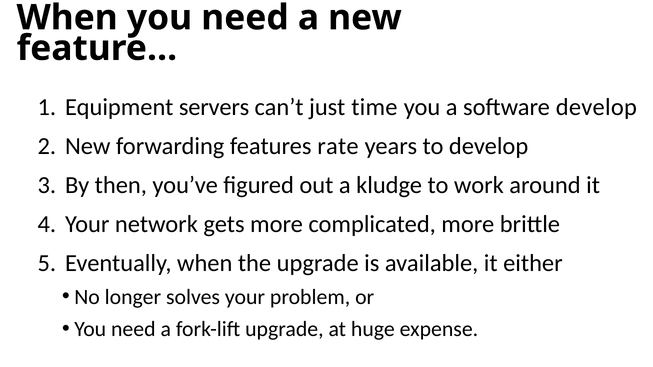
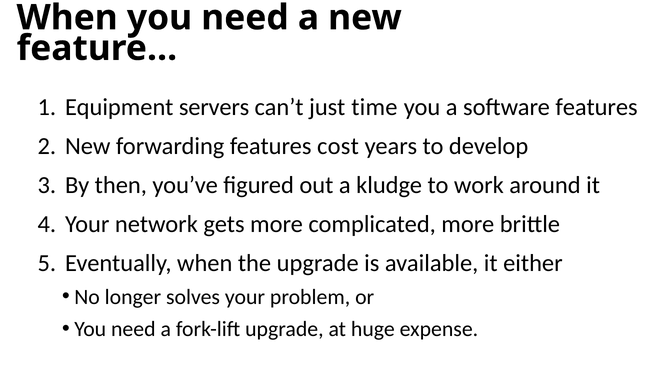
software develop: develop -> features (597, 107)
rate: rate -> cost (338, 146)
